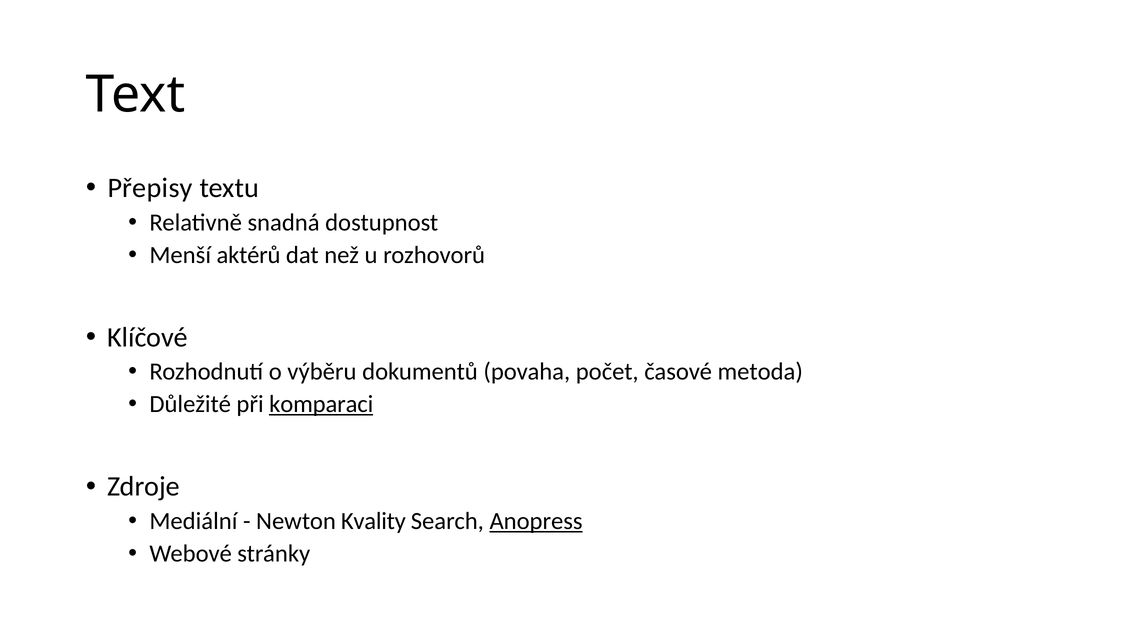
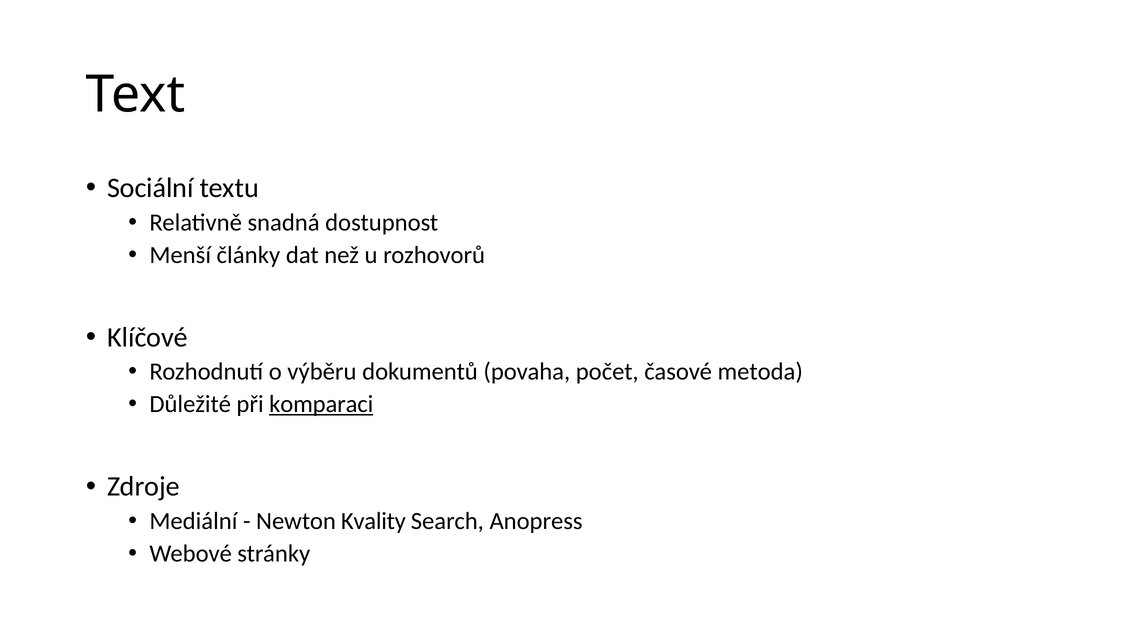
Přepisy: Přepisy -> Sociální (150, 188)
aktérů: aktérů -> články (248, 255)
Anopress underline: present -> none (536, 521)
